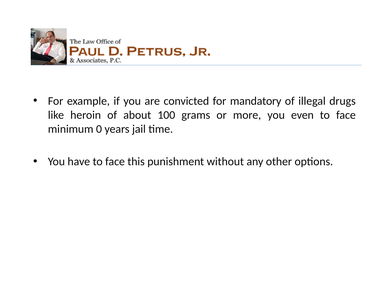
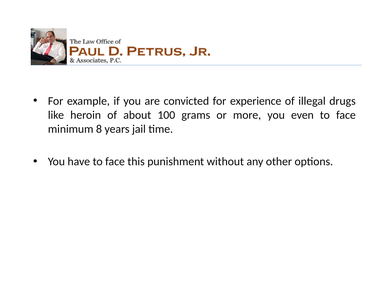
mandatory: mandatory -> experience (256, 101)
0: 0 -> 8 (99, 129)
